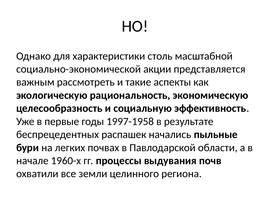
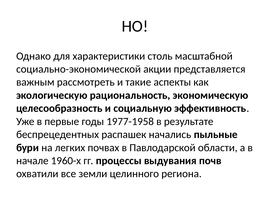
1997-1958: 1997-1958 -> 1977-1958 (130, 121)
